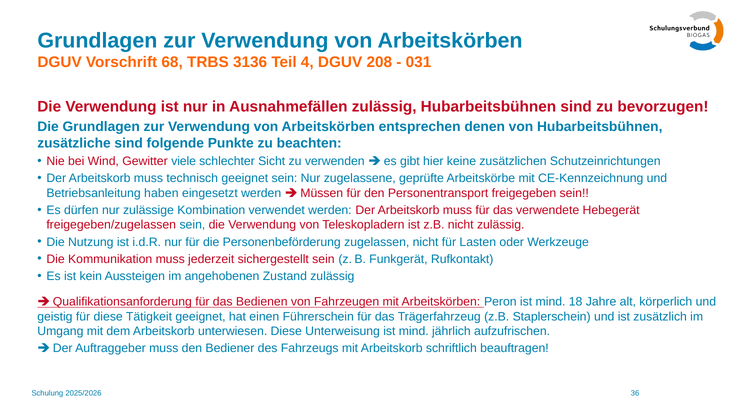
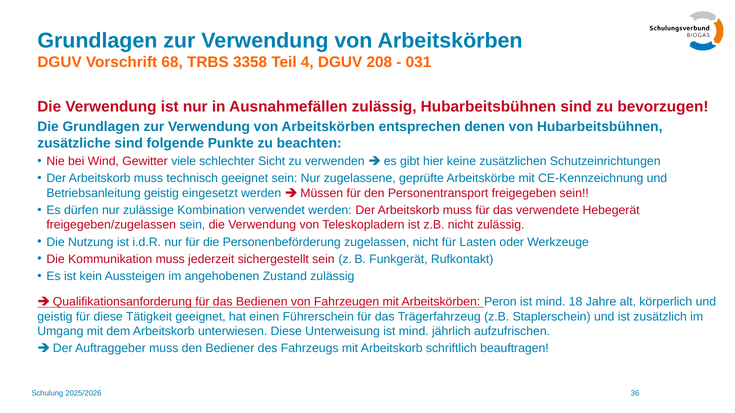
3136: 3136 -> 3358 (250, 62)
Betriebsanleitung haben: haben -> geistig (161, 193)
